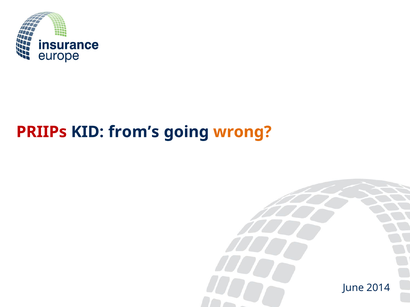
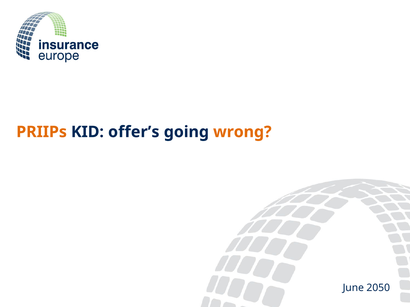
PRIIPs colour: red -> orange (42, 132)
from’s: from’s -> offer’s (134, 132)
2014: 2014 -> 2050 (378, 288)
